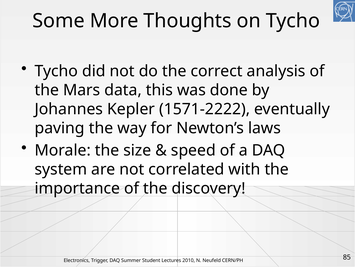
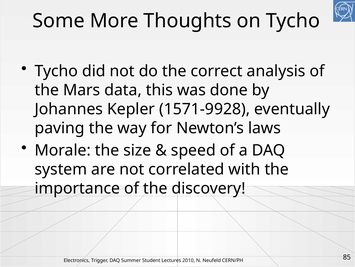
1571-2222: 1571-2222 -> 1571-9928 (205, 109)
